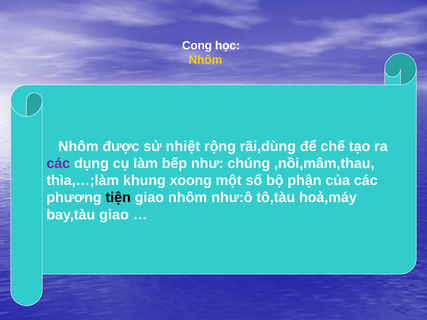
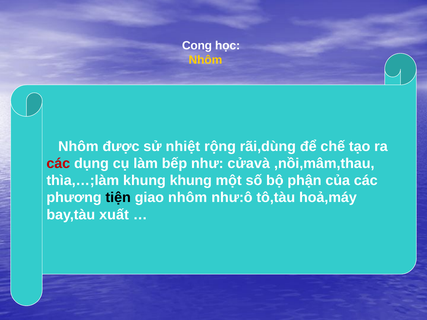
các colour: purple -> red (58, 164)
chúng: chúng -> cửavà (249, 164)
khung xoong: xoong -> khung (191, 181)
bay,tàu giao: giao -> xuất (114, 215)
